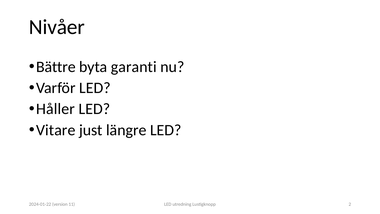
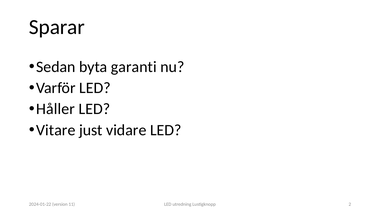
Nivåer: Nivåer -> Sparar (57, 27)
Bättre: Bättre -> Sedan (56, 67)
längre: längre -> vidare (126, 130)
